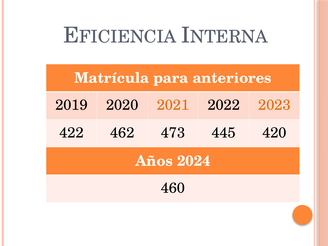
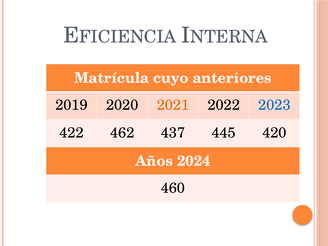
para: para -> cuyo (171, 78)
2023 colour: orange -> blue (274, 105)
473: 473 -> 437 (173, 133)
